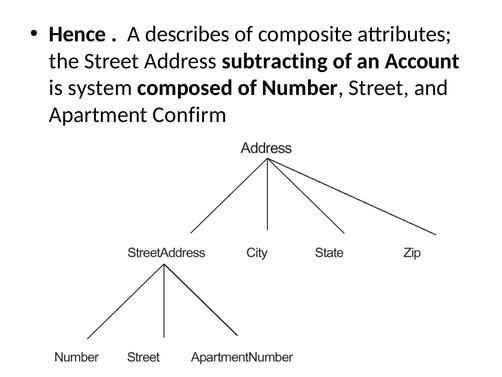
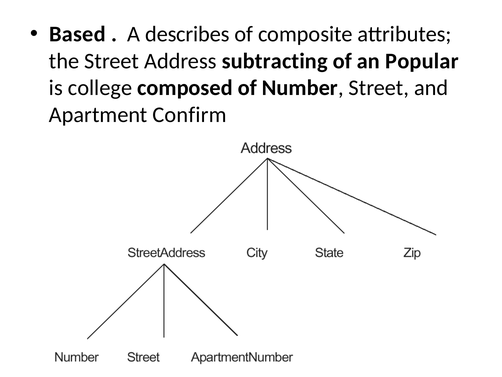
Hence: Hence -> Based (77, 34)
Account: Account -> Popular (422, 61)
system: system -> college (100, 88)
